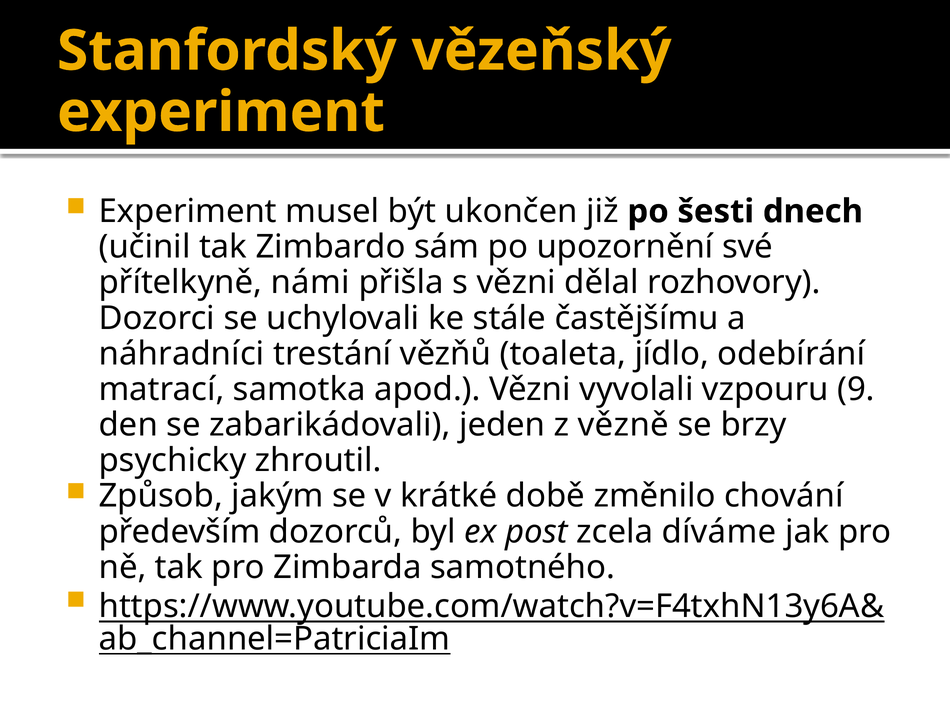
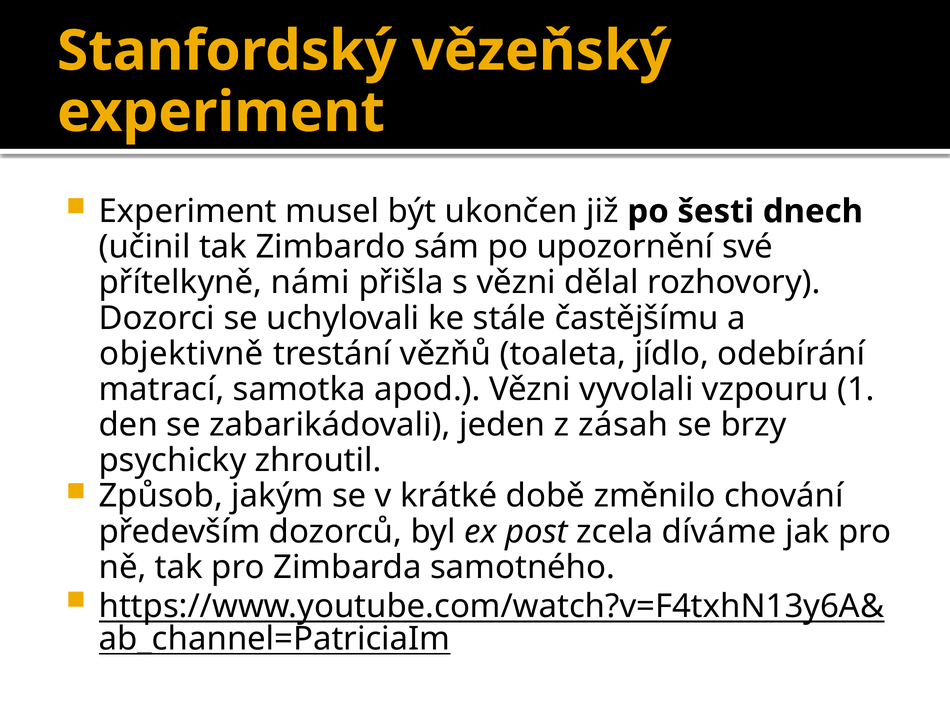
náhradníci: náhradníci -> objektivně (181, 354)
9: 9 -> 1 (856, 390)
vězně: vězně -> zásah (623, 425)
